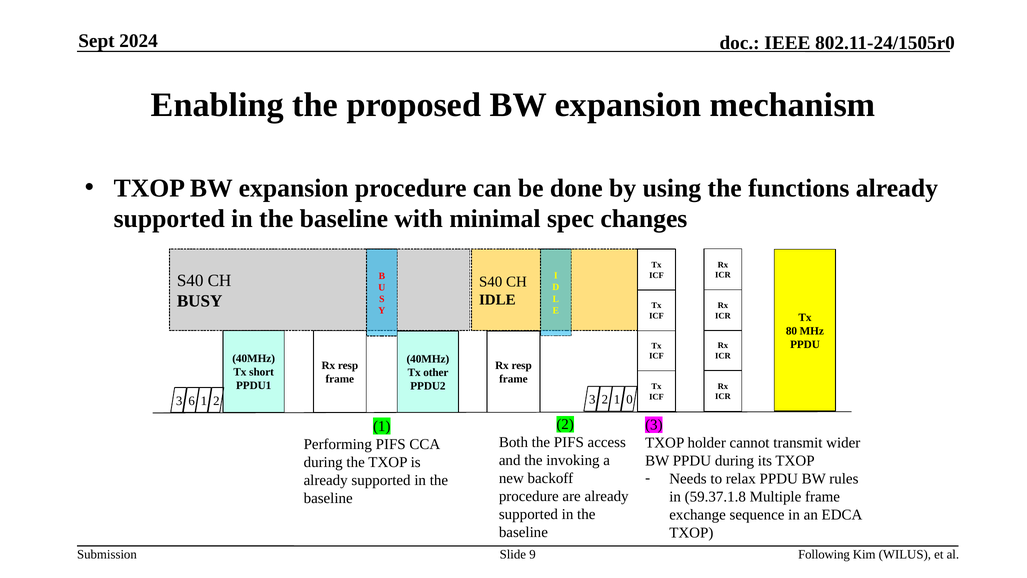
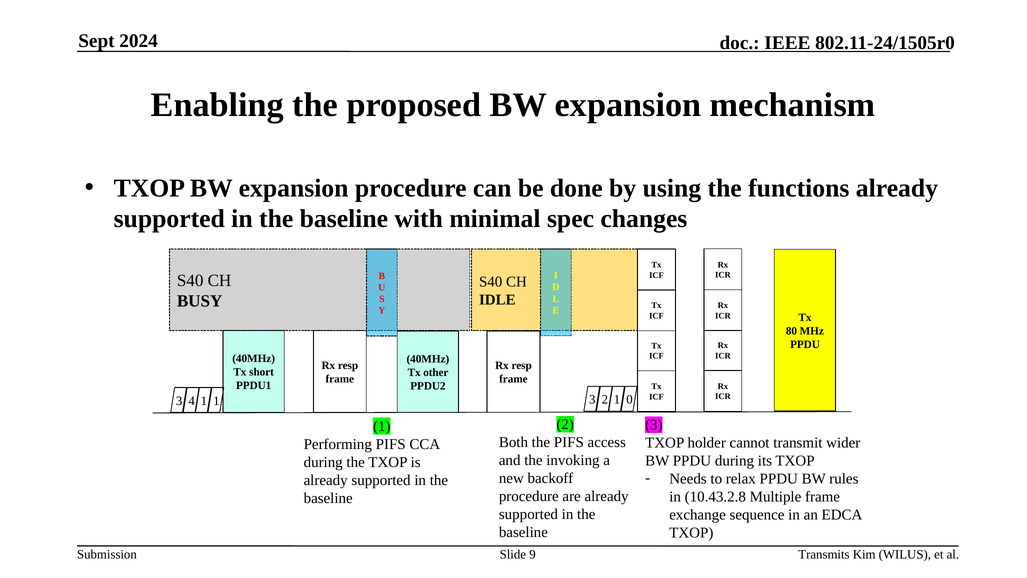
6: 6 -> 4 (192, 401)
1 2: 2 -> 1 (216, 401)
59.37.1.8: 59.37.1.8 -> 10.43.2.8 (715, 496)
Following: Following -> Transmits (824, 554)
